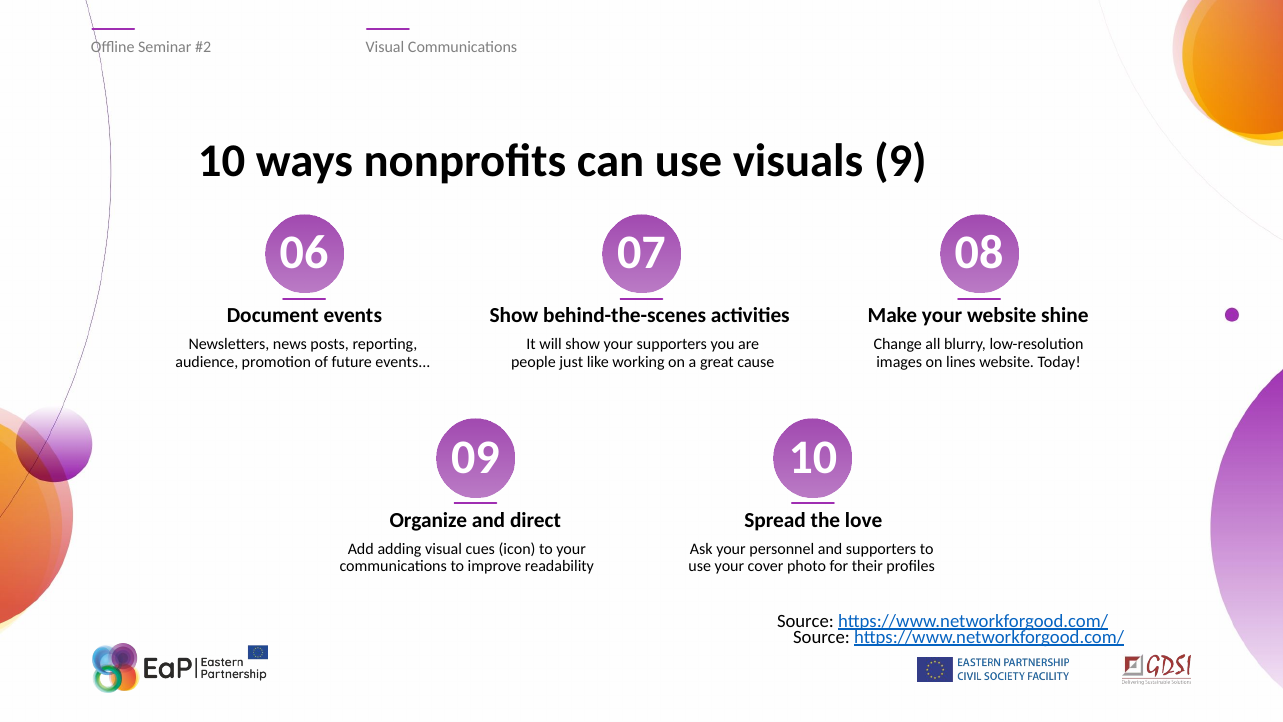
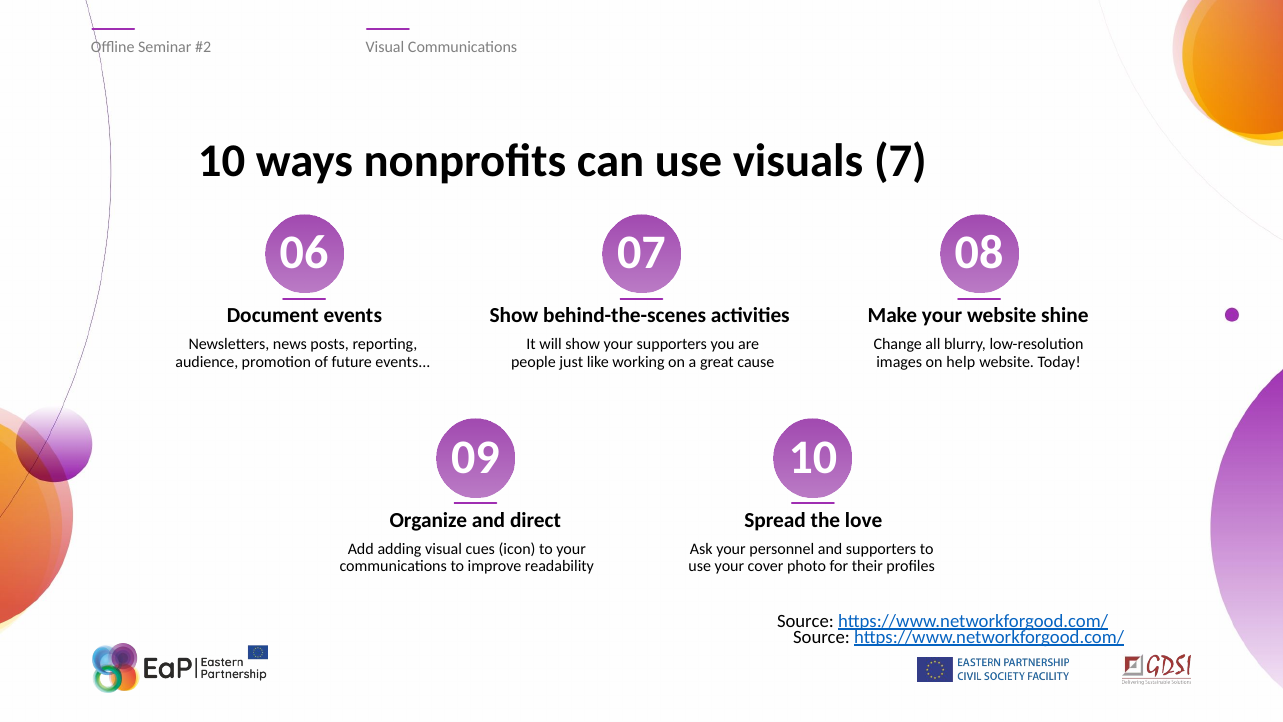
9: 9 -> 7 (900, 161)
lines: lines -> help (961, 362)
